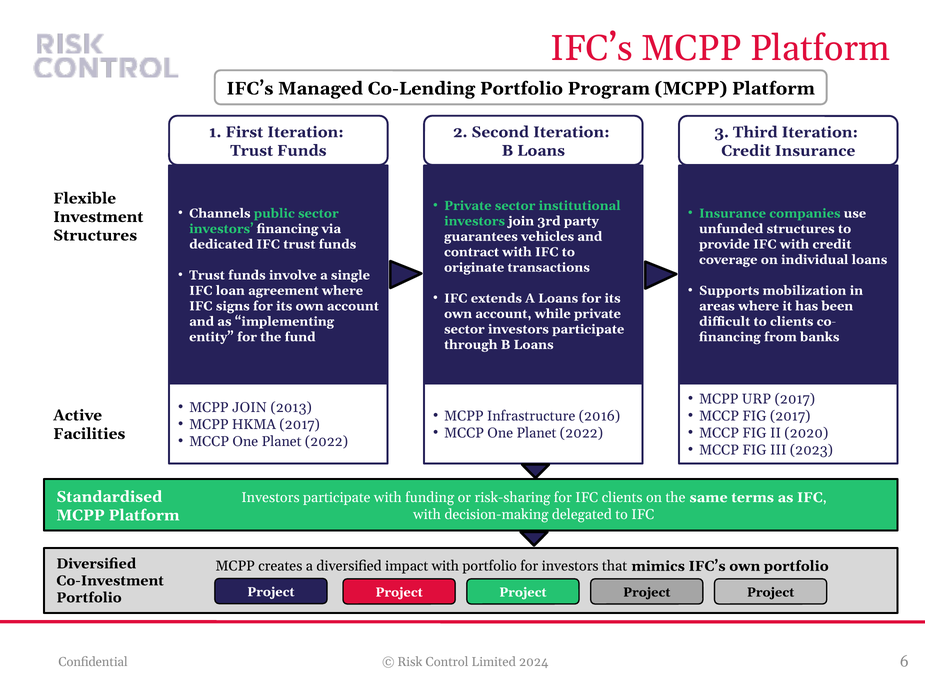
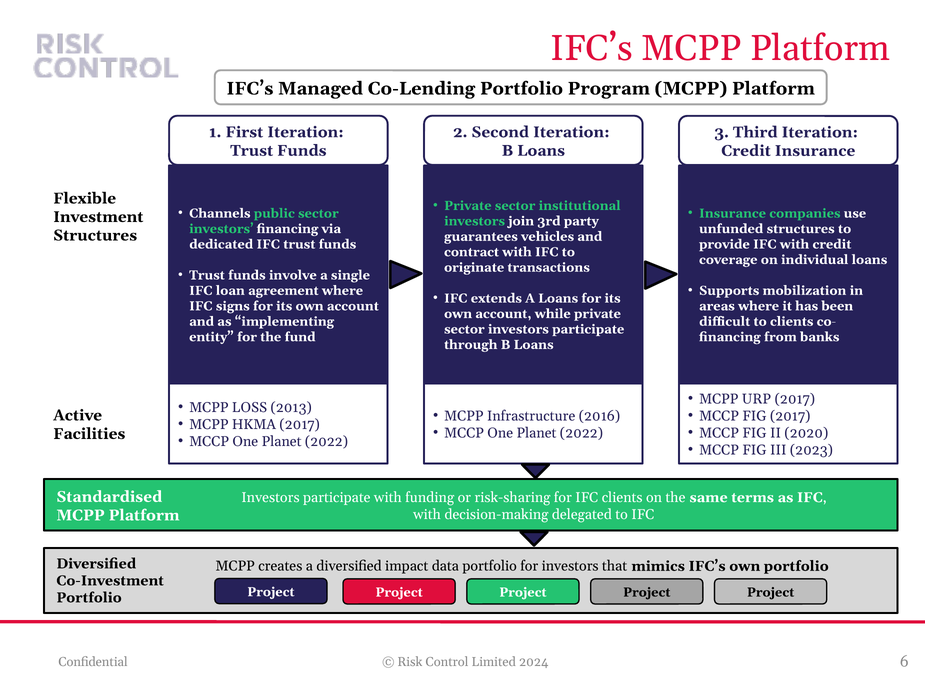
MCPP JOIN: JOIN -> LOSS (250, 407)
impact with: with -> data (445, 566)
